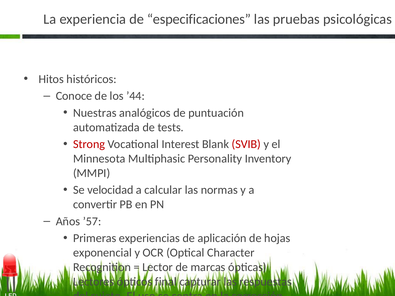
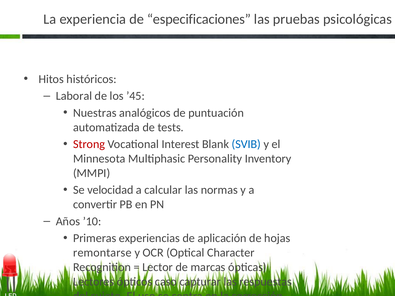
Conoce: Conoce -> Laboral (74, 96)
’44: ’44 -> ’45 (136, 96)
SVIB colour: red -> blue (246, 144)
’57: ’57 -> ’10 (92, 222)
exponencial: exponencial -> remontarse (102, 253)
final: final -> caso (166, 282)
